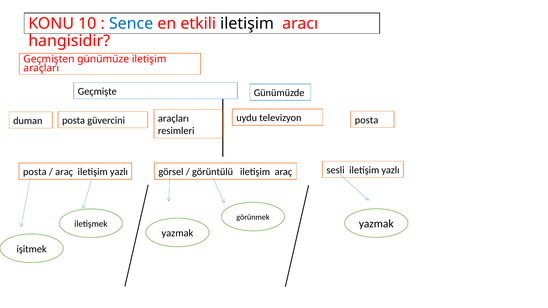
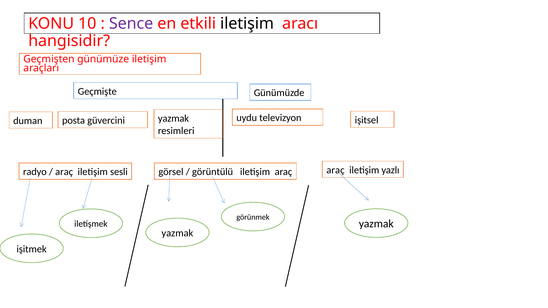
Sence colour: blue -> purple (131, 24)
televizyon posta: posta -> işitsel (367, 120)
duman araçları: araçları -> yazmak (173, 118)
posta: posta -> radyo (35, 172)
yazlı: yazlı -> sesli (119, 172)
araç sesli: sesli -> araç (335, 170)
